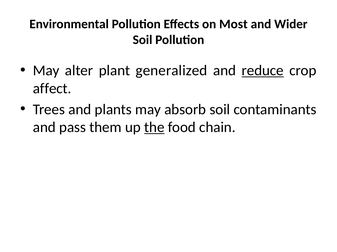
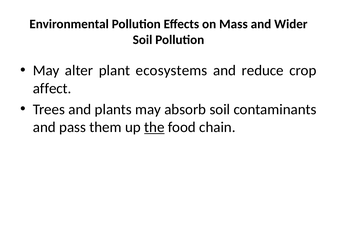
Most: Most -> Mass (233, 24)
generalized: generalized -> ecosystems (172, 71)
reduce underline: present -> none (263, 71)
